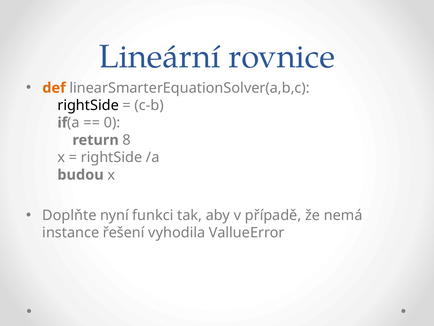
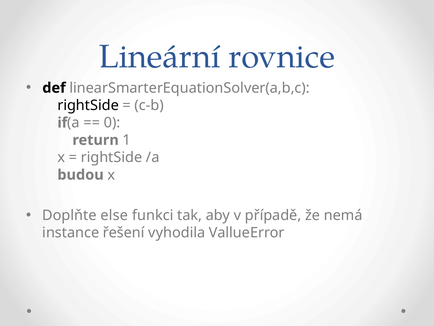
def colour: orange -> black (54, 88)
8: 8 -> 1 (127, 140)
nyní: nyní -> else (114, 215)
